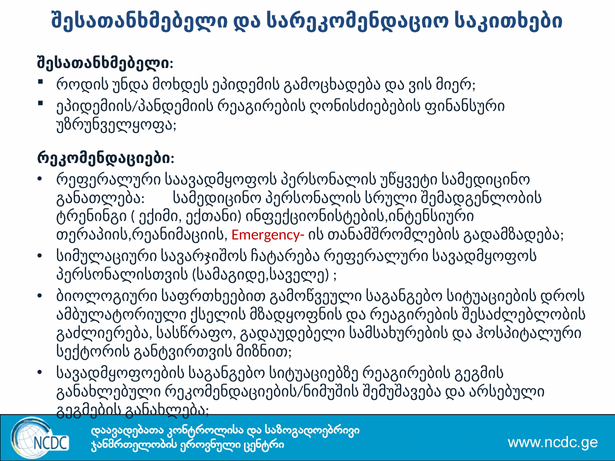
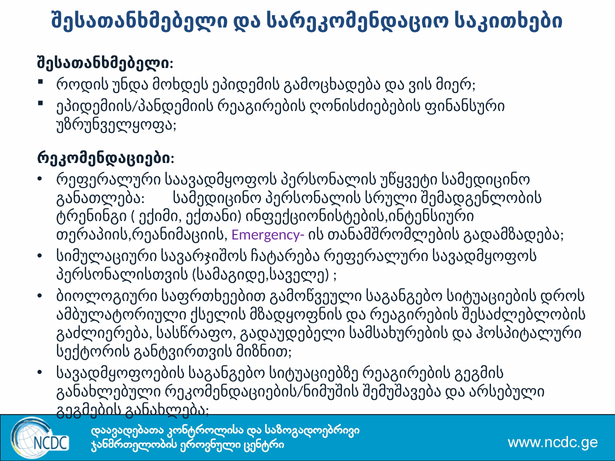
Emergency- colour: red -> purple (268, 235)
